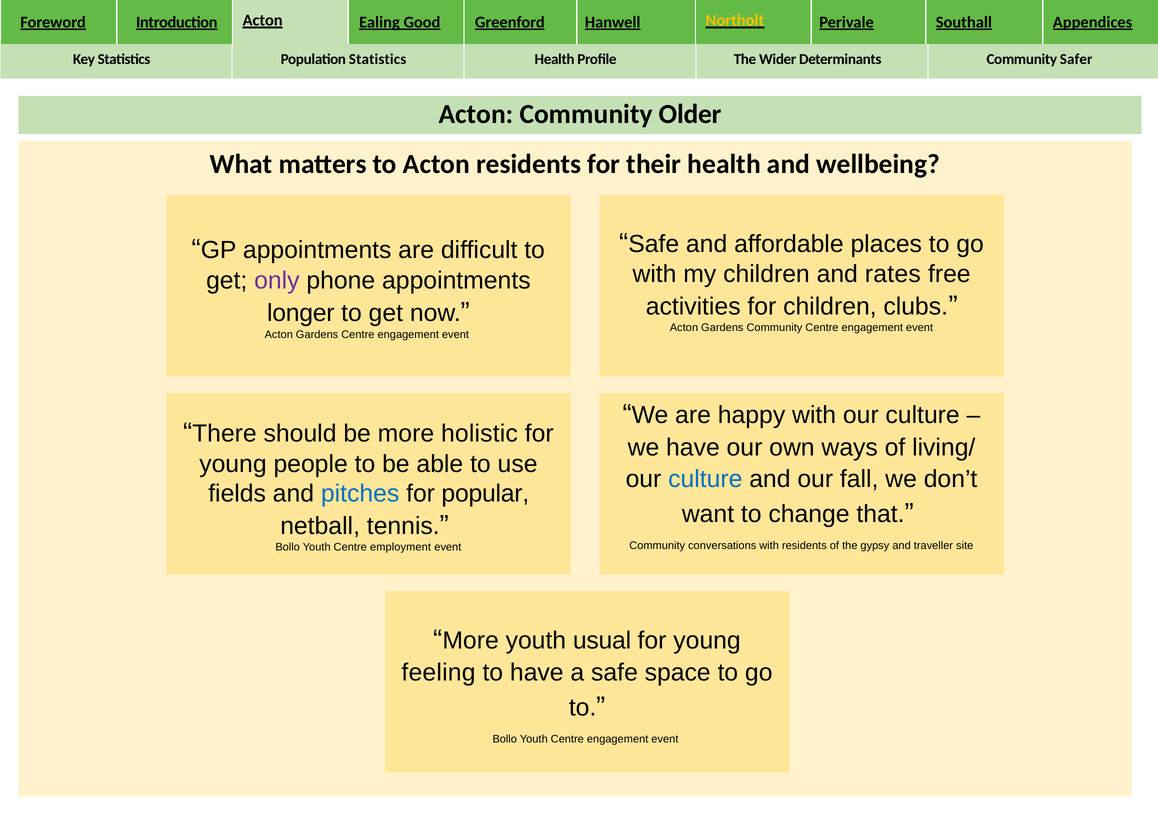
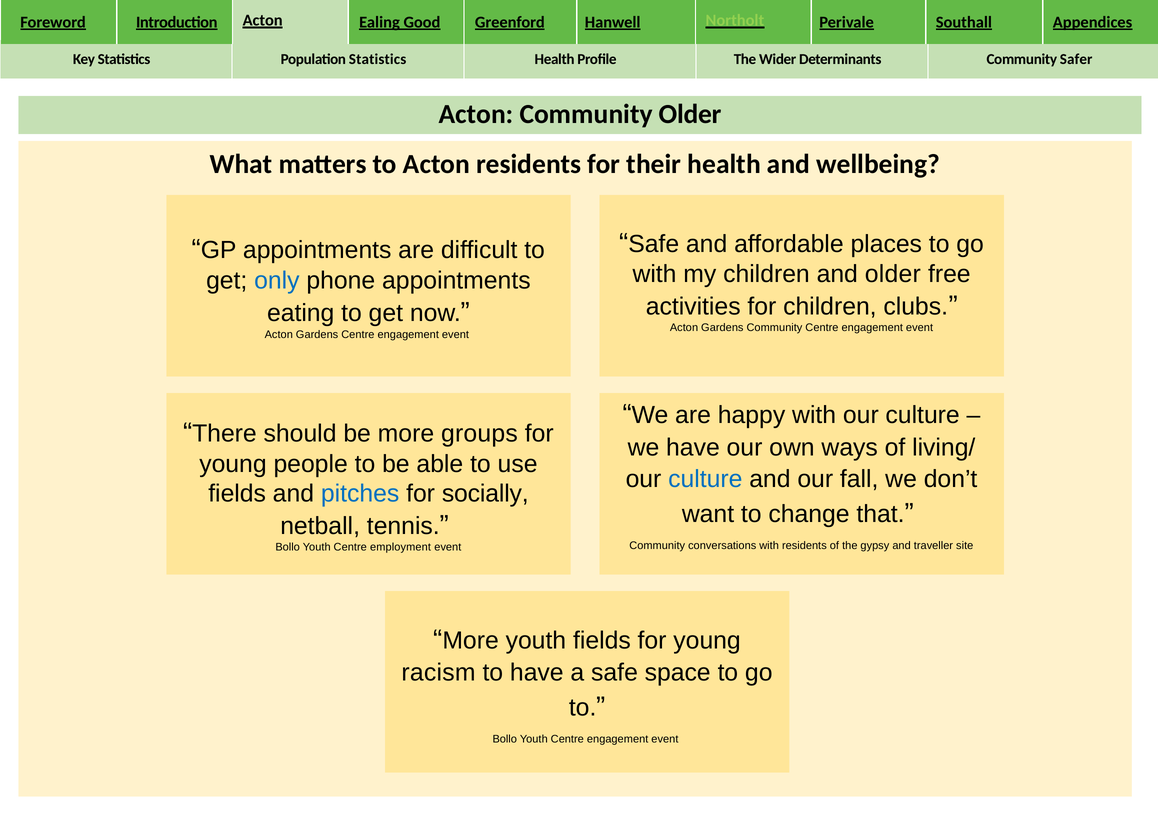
Northolt colour: yellow -> light green (735, 20)
and rates: rates -> older (893, 274)
only colour: purple -> blue (277, 280)
longer: longer -> eating (301, 313)
holistic: holistic -> groups (479, 434)
popular: popular -> socially (485, 494)
youth usual: usual -> fields (602, 640)
feeling: feeling -> racism (438, 673)
